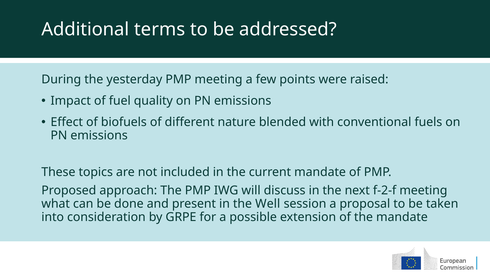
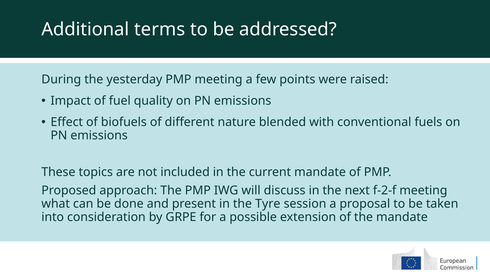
Well: Well -> Tyre (268, 204)
